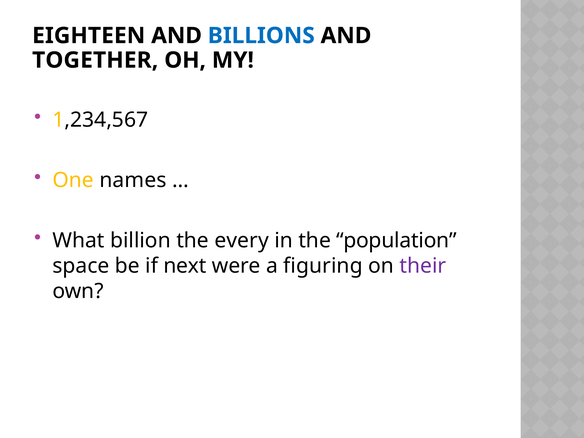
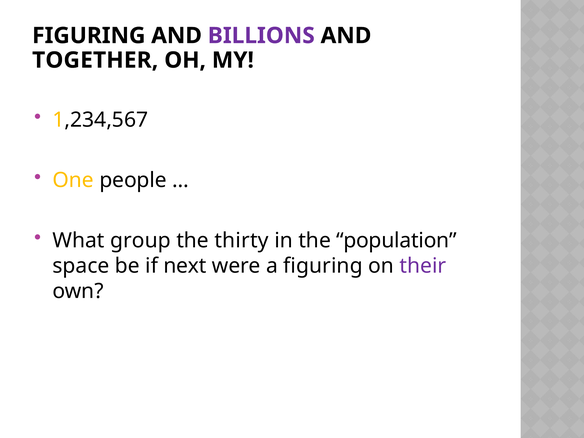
EIGHTEEN: EIGHTEEN -> FIGURING (89, 36)
BILLIONS colour: blue -> purple (261, 36)
names: names -> people (133, 180)
billion: billion -> group (140, 240)
every: every -> thirty (242, 240)
